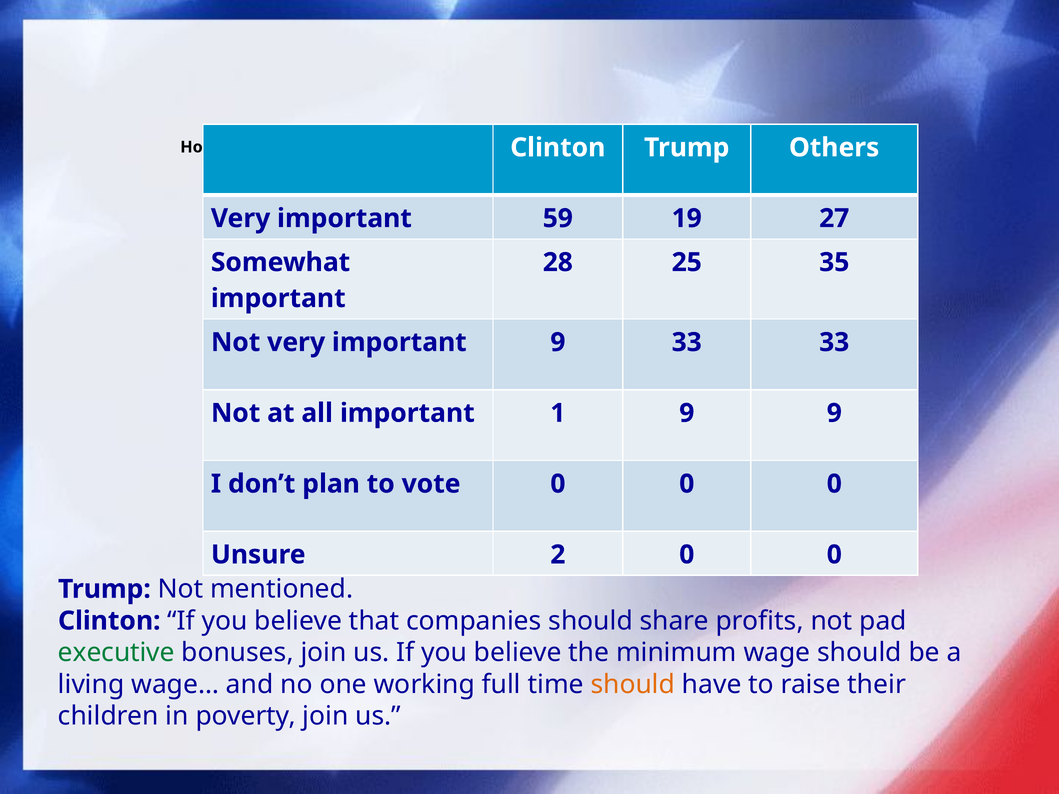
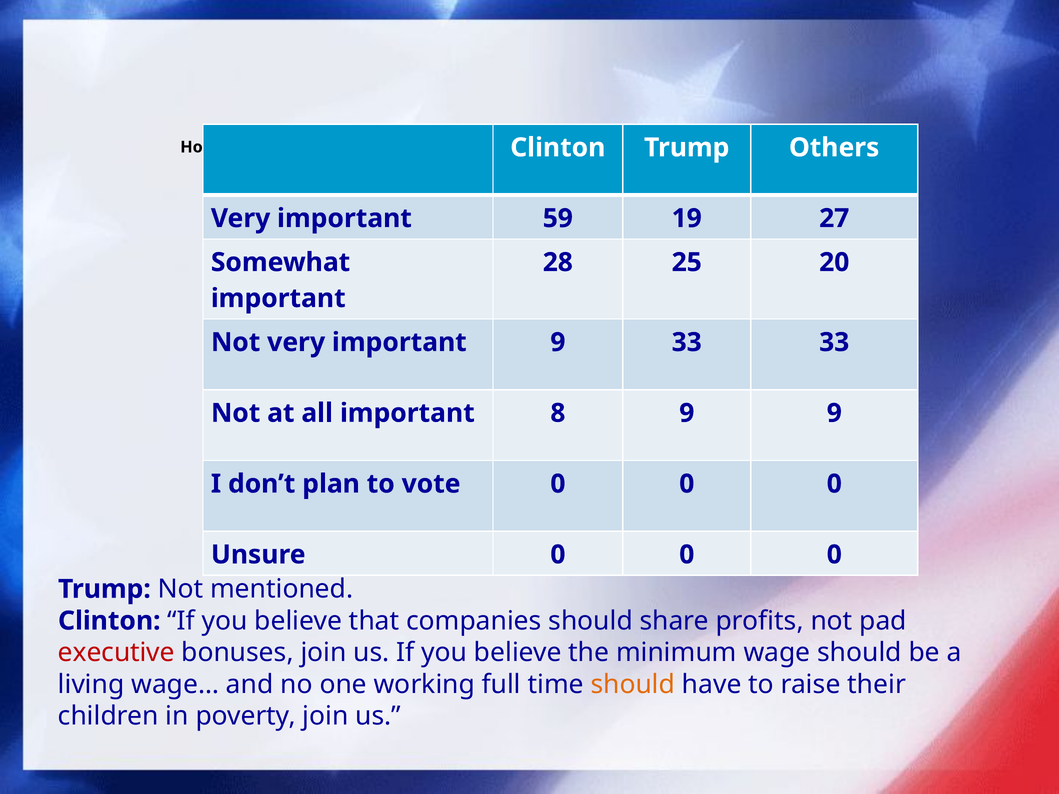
35: 35 -> 20 (834, 262)
1: 1 -> 8 (558, 413)
Unsure 2: 2 -> 0 (558, 555)
executive colour: green -> red (116, 653)
